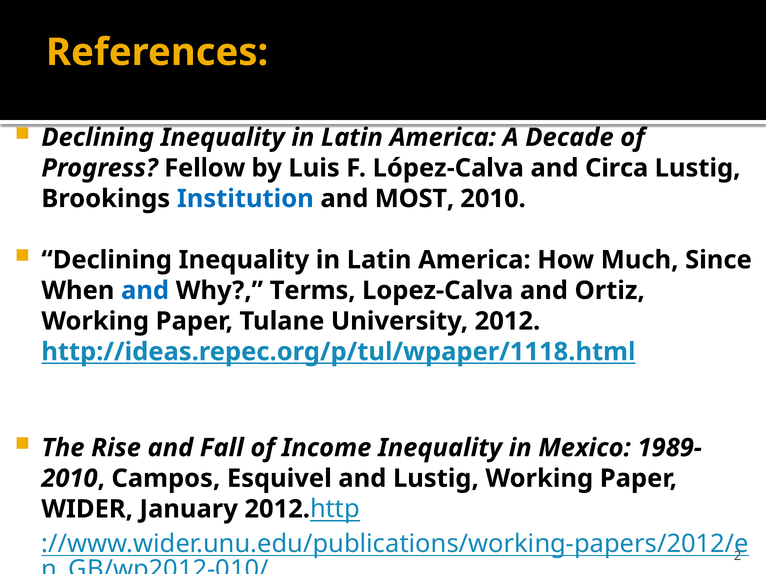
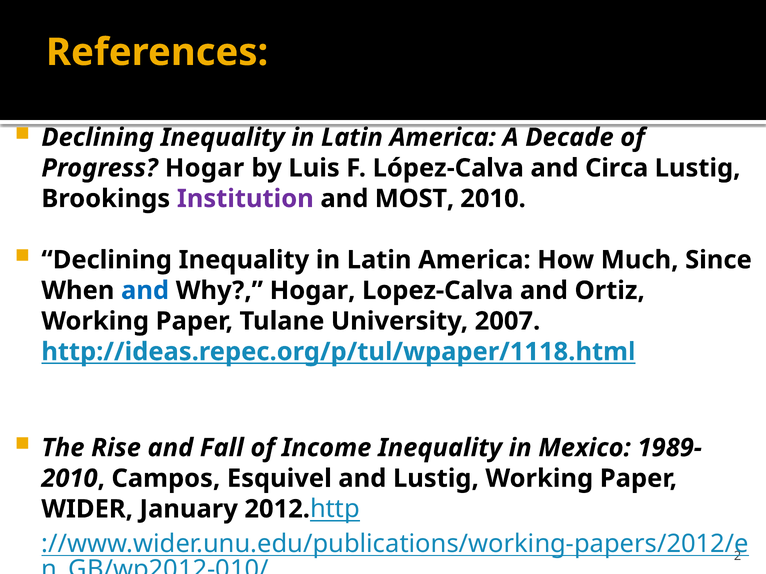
Progress Fellow: Fellow -> Hogar (205, 168)
Institution colour: blue -> purple (245, 199)
Why Terms: Terms -> Hogar (313, 291)
University 2012: 2012 -> 2007 (507, 321)
